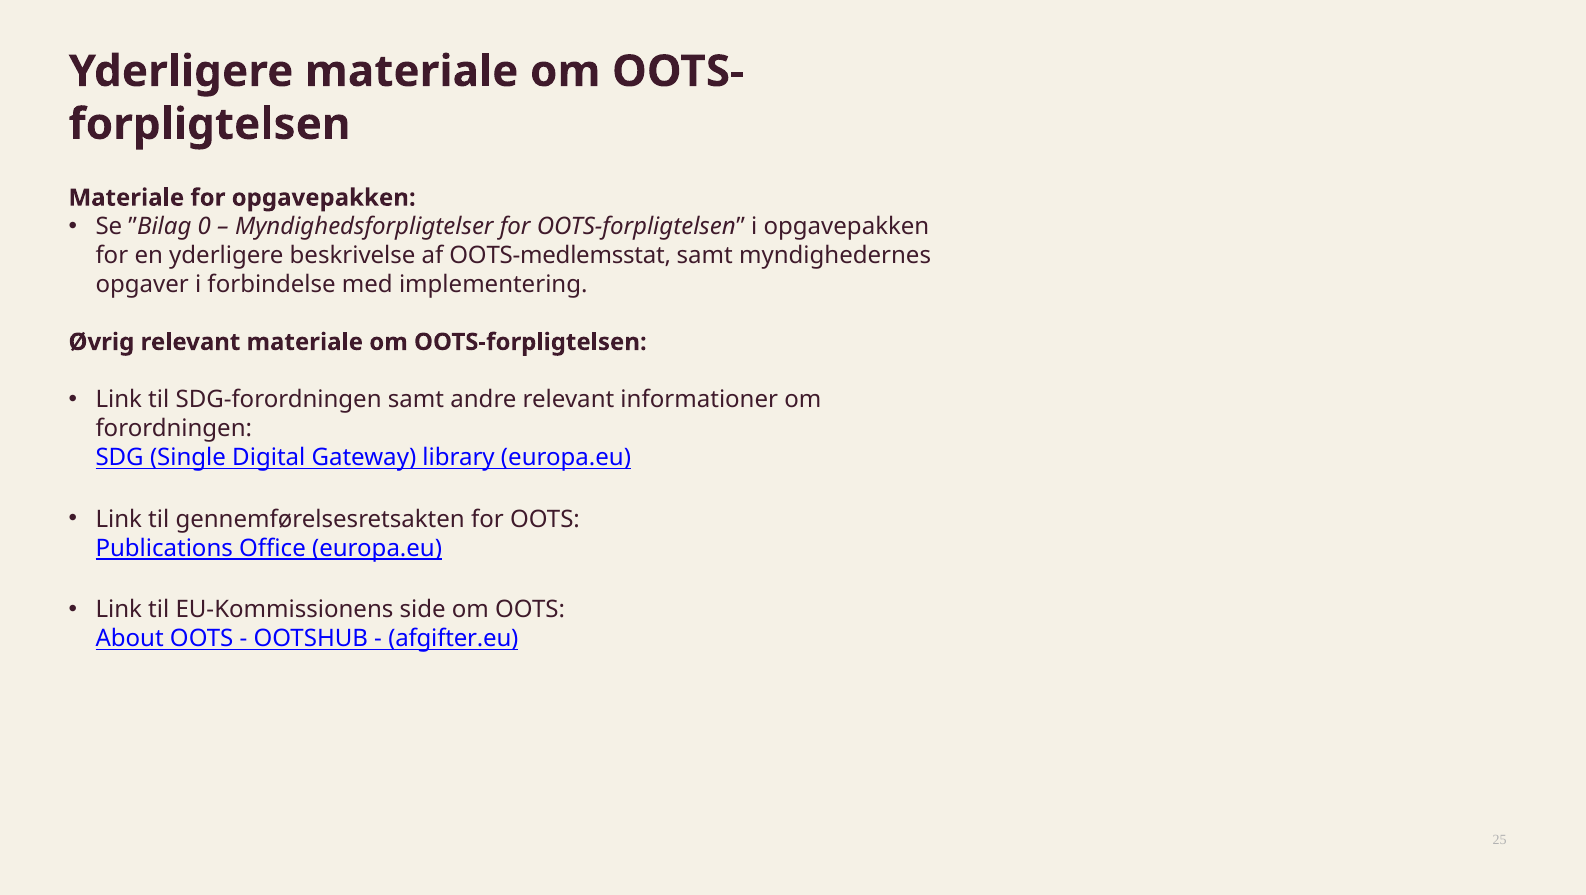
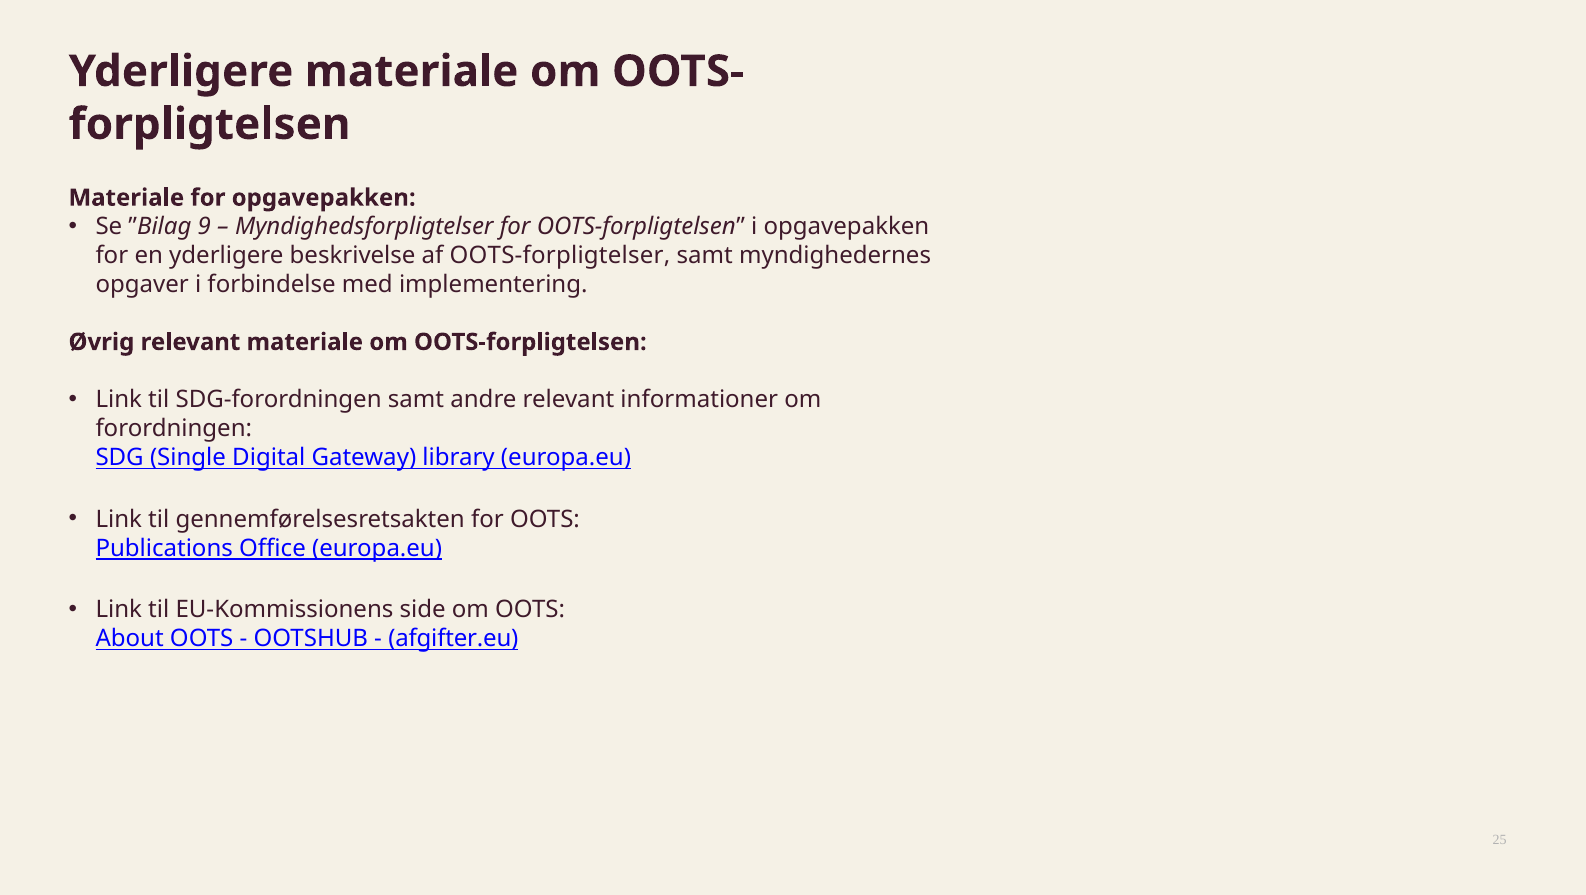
0: 0 -> 9 (204, 227)
OOTS-medlemsstat: OOTS-medlemsstat -> OOTS-forpligtelser (560, 255)
